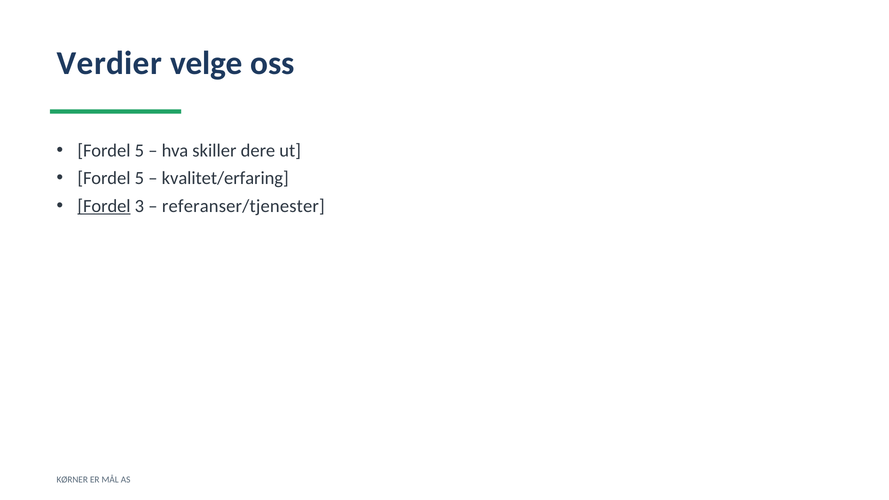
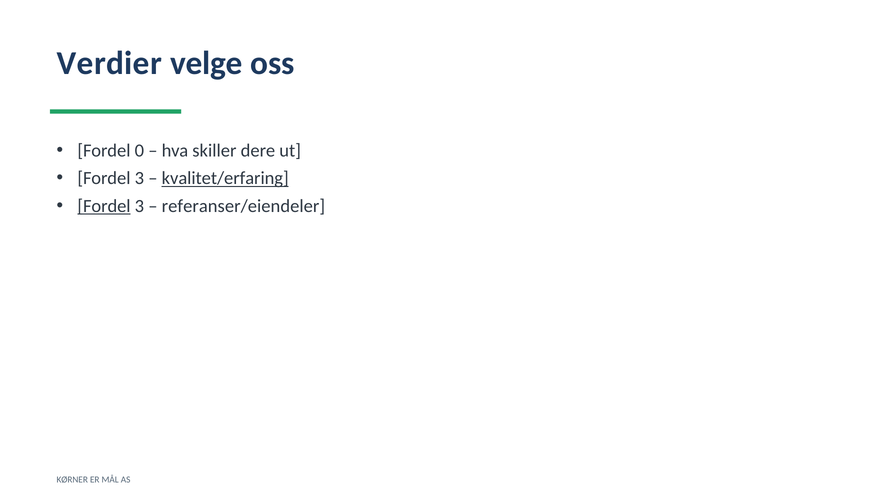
5: 5 -> 0 (139, 151)
5: 5 -> 3 (139, 178)
kvalitet/erfaring underline: none -> present (225, 178)
referanser/tjenester: referanser/tjenester -> referanser/eiendeler (243, 206)
